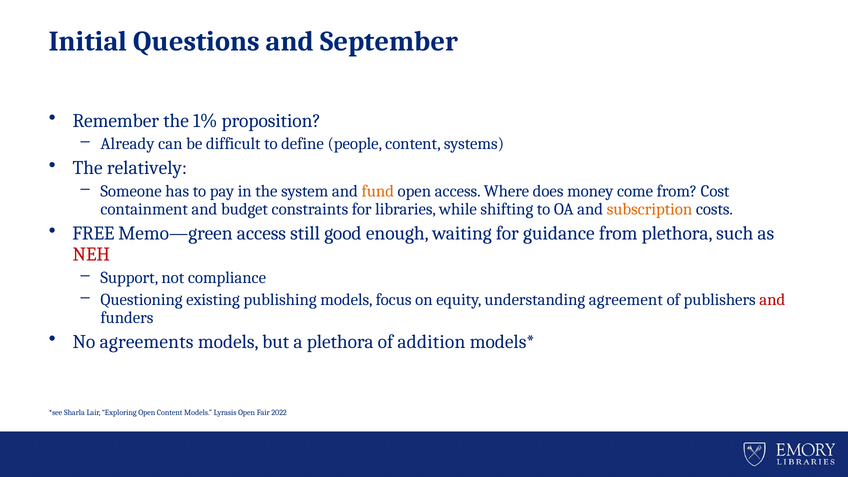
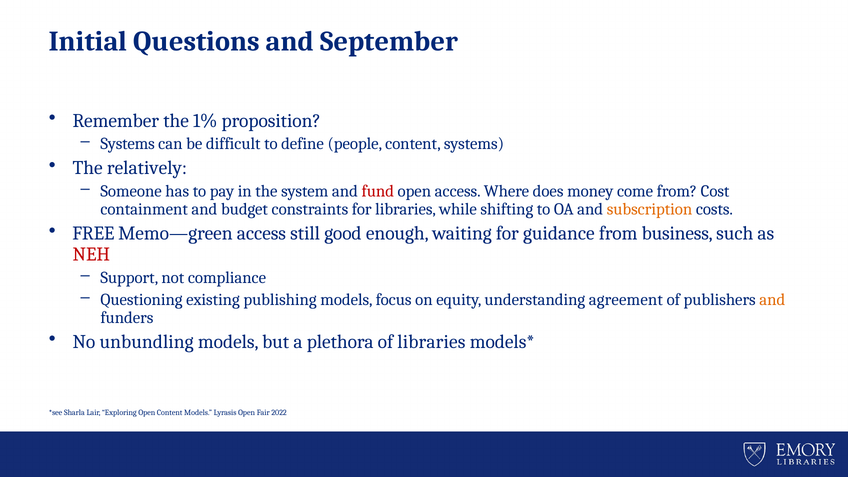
Already: Already -> Systems (128, 144)
fund colour: orange -> red (378, 191)
from plethora: plethora -> business (677, 234)
and colour: red -> orange (772, 299)
agreements: agreements -> unbundling (147, 342)
of addition: addition -> libraries (431, 342)
